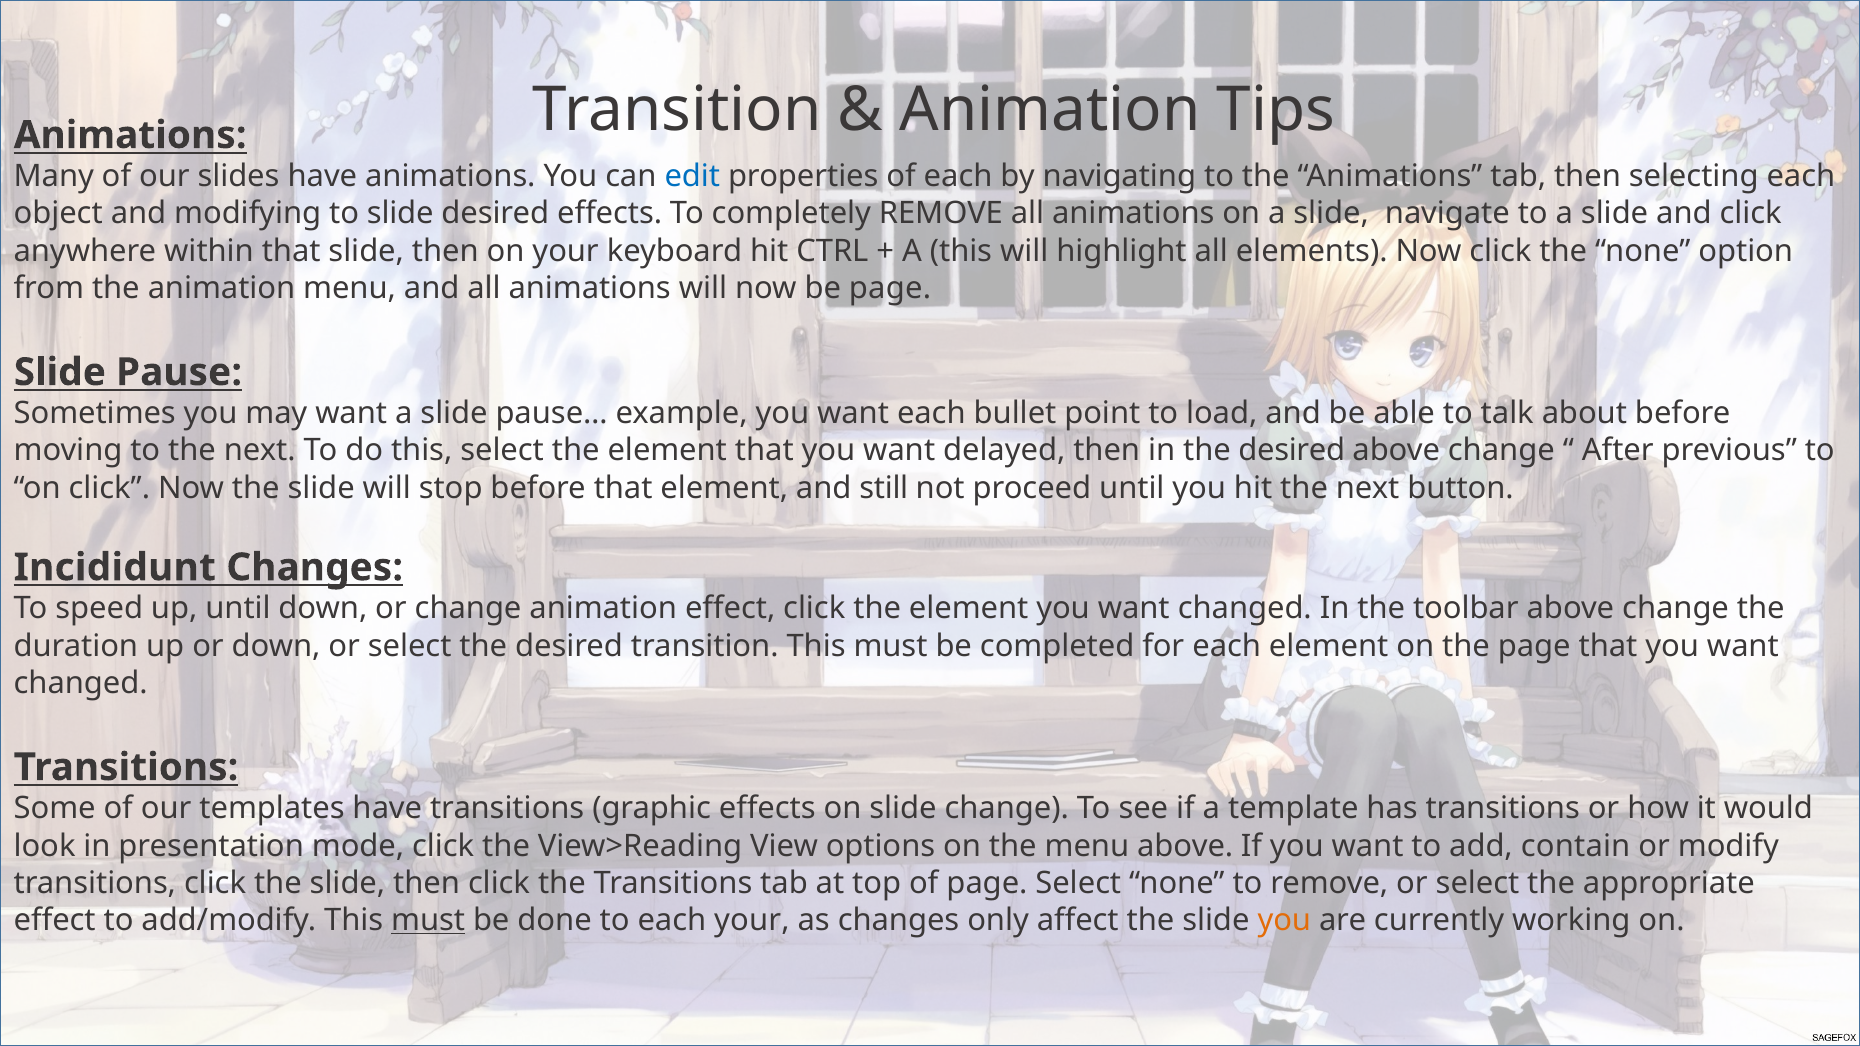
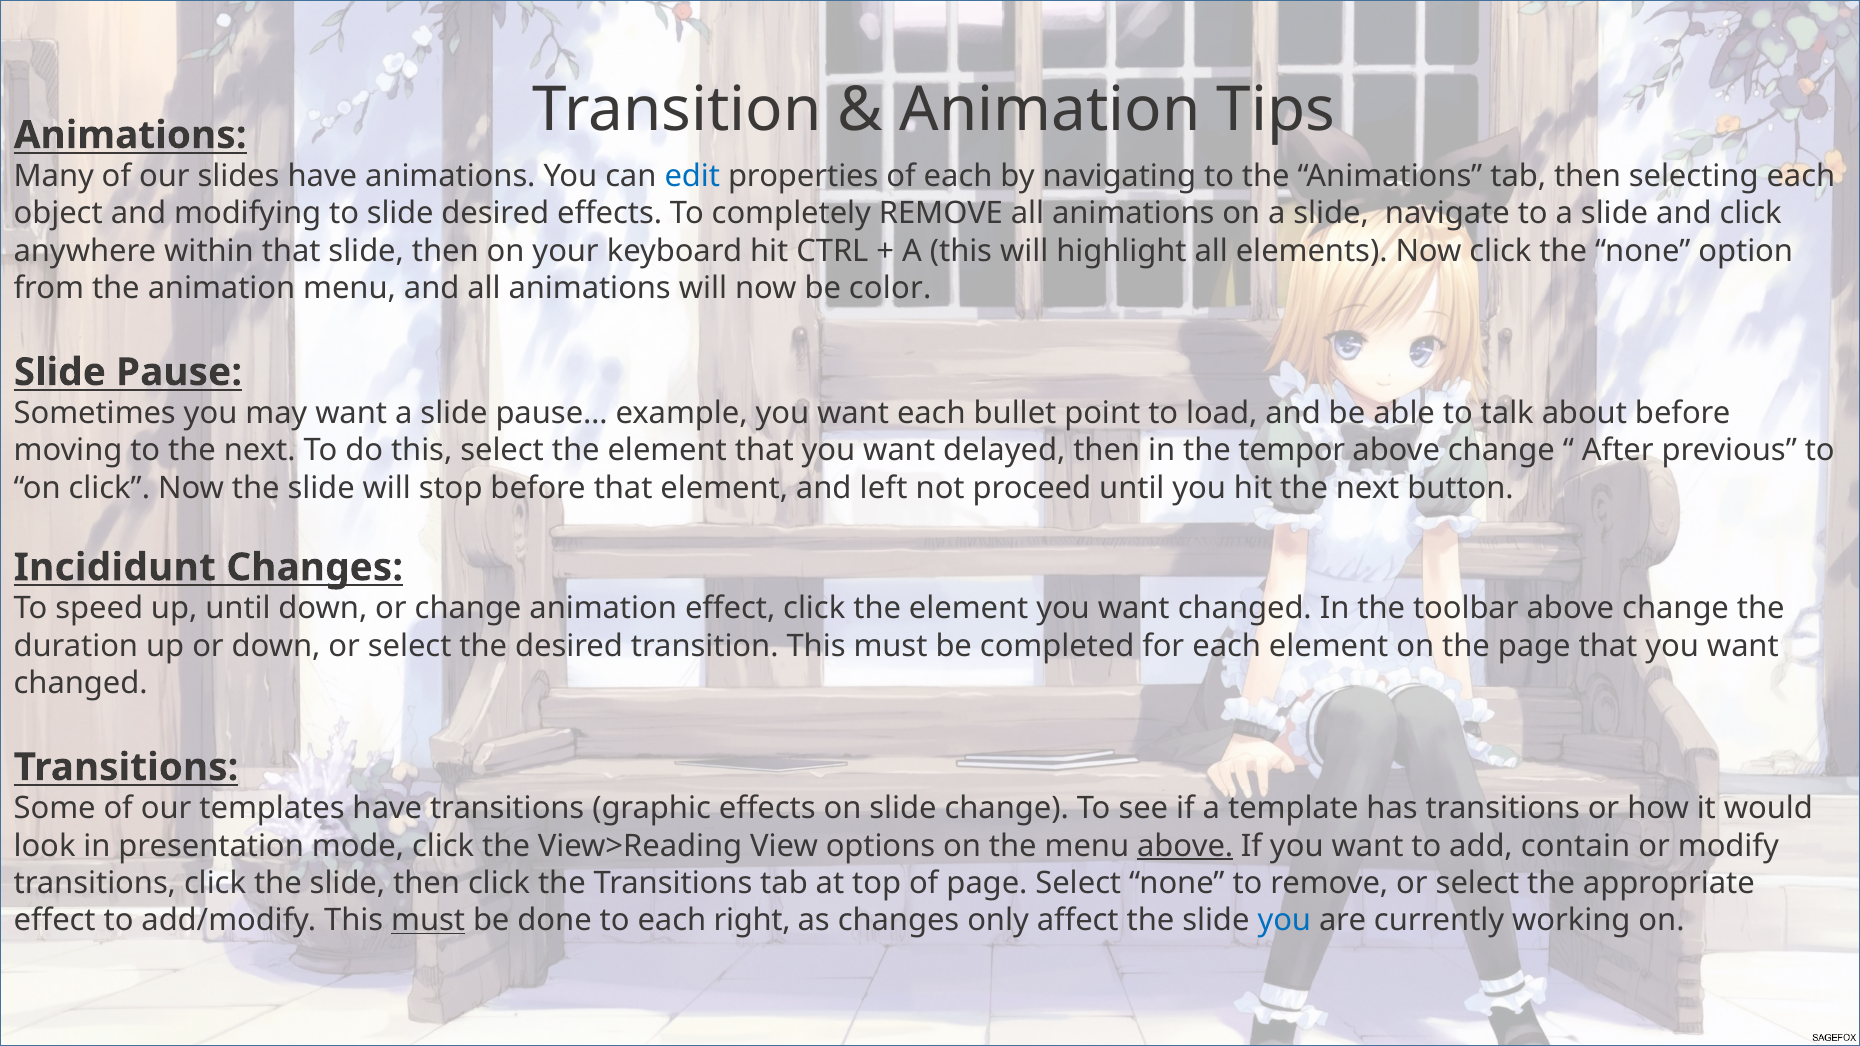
be page: page -> color (890, 288)
in the desired: desired -> tempor (1292, 451)
still: still -> left (884, 488)
above underline: none -> present (1185, 846)
each your: your -> right (752, 920)
you colour: orange -> blue (1284, 920)
